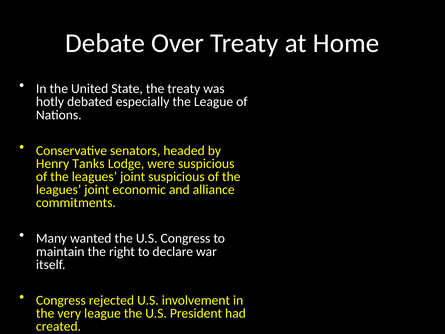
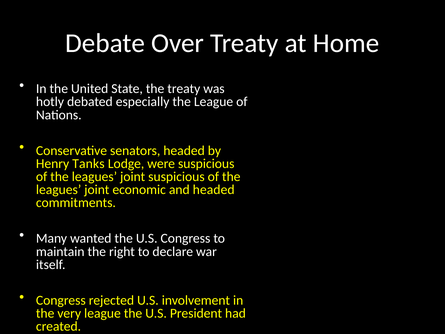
and alliance: alliance -> headed (214, 190)
